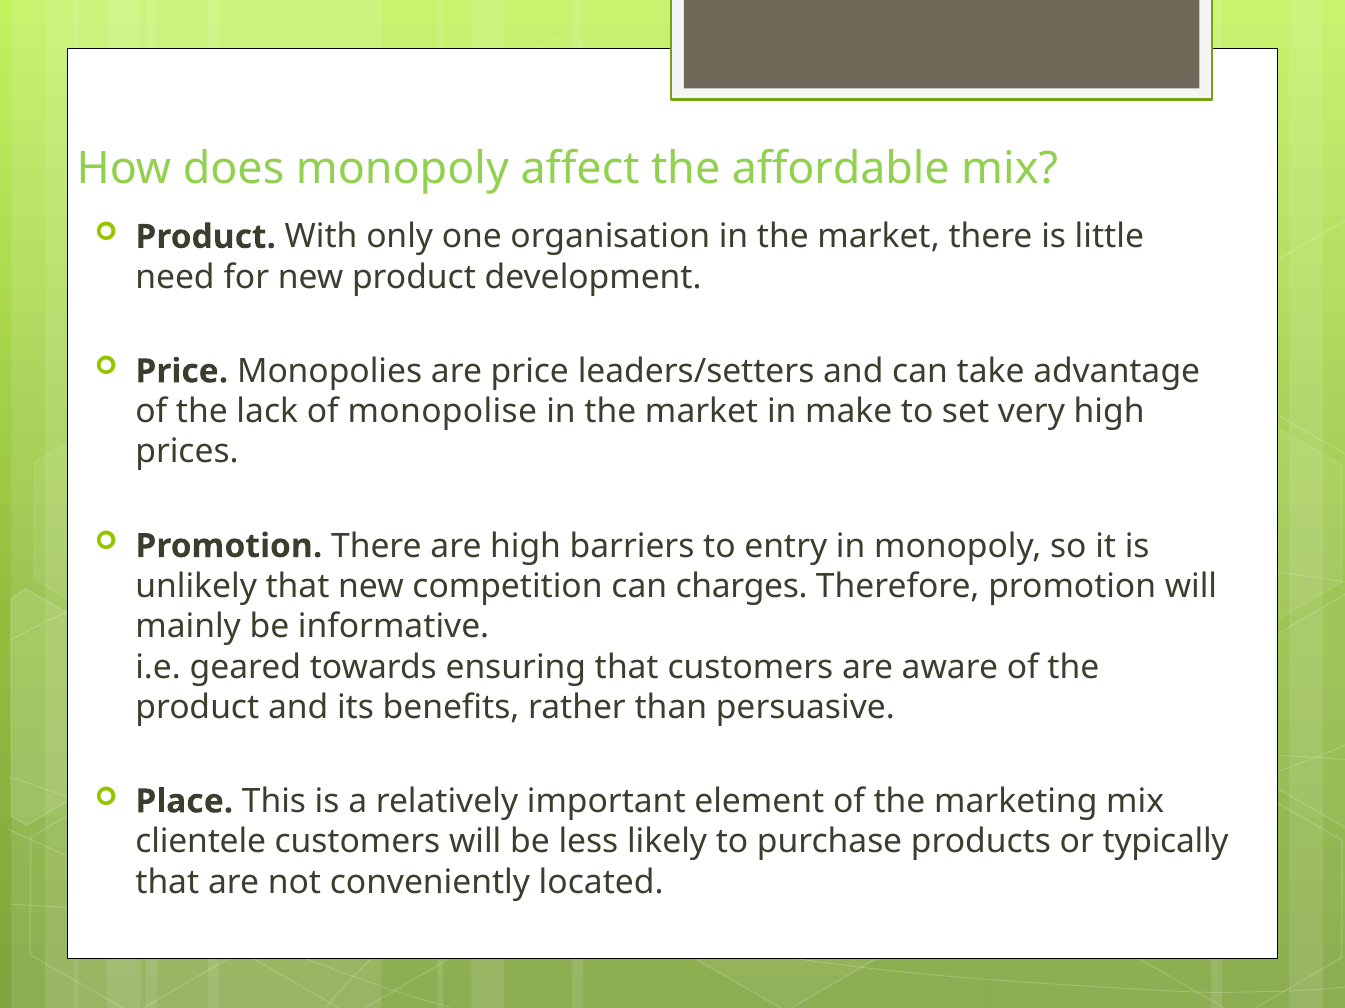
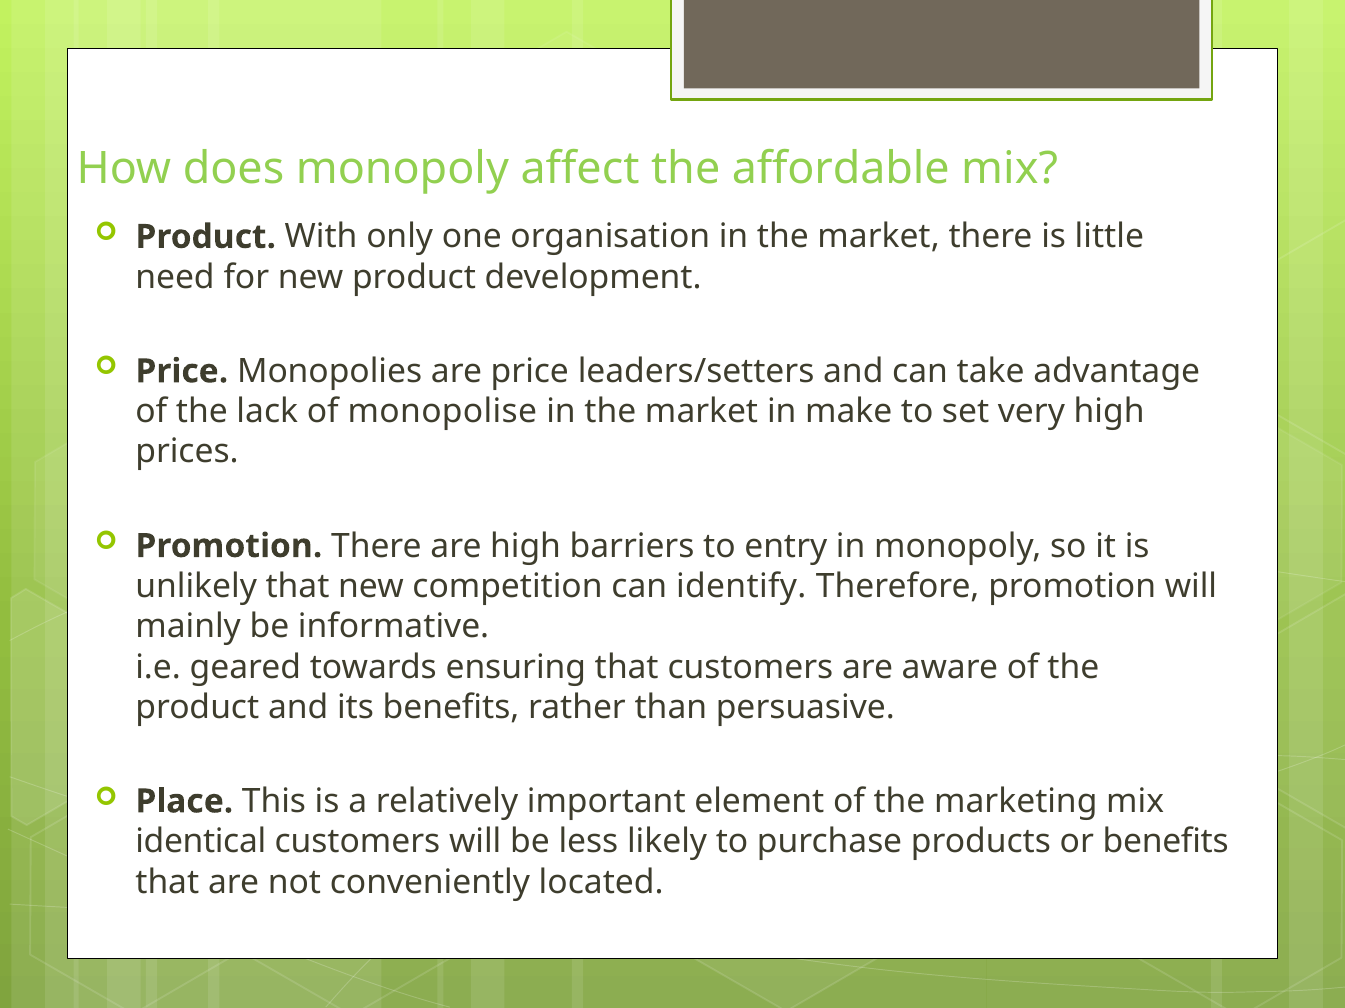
charges: charges -> identify (741, 587)
clientele: clientele -> identical (201, 842)
or typically: typically -> benefits (1166, 842)
